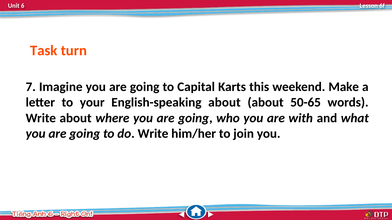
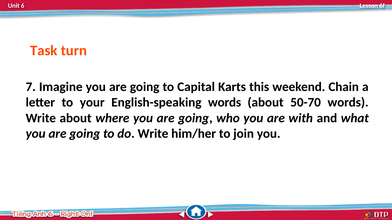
Make: Make -> Chain (344, 87)
English-speaking about: about -> words (225, 103)
50-65: 50-65 -> 50-70 (306, 103)
